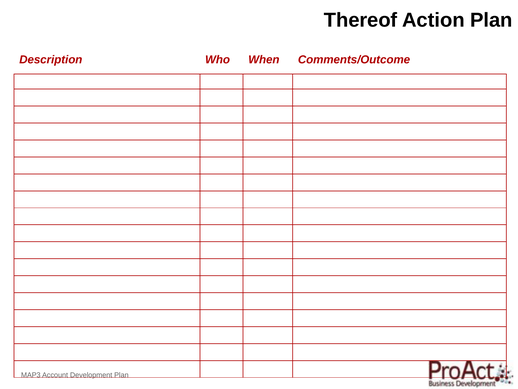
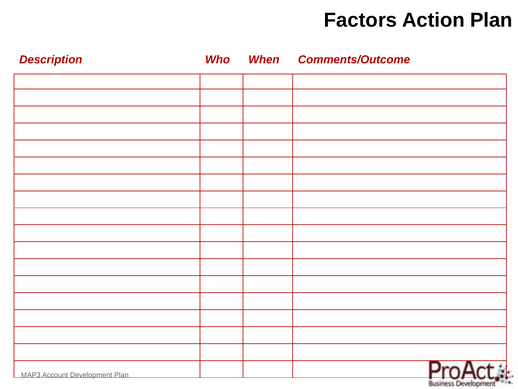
Thereof: Thereof -> Factors (361, 20)
